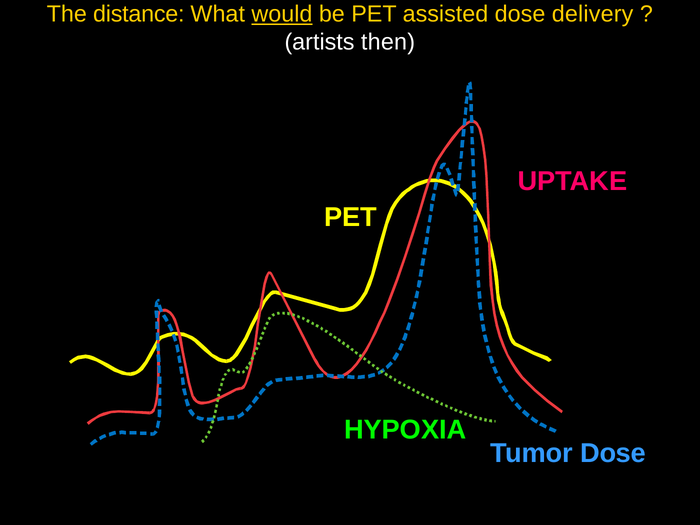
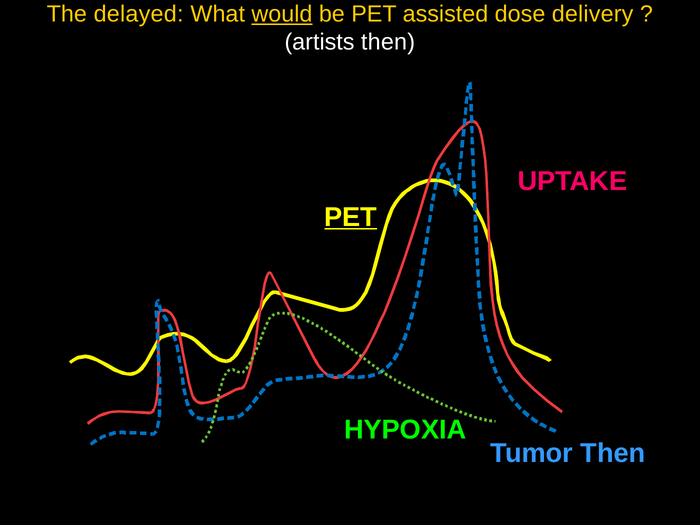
distance: distance -> delayed (139, 14)
PET underline: none -> present (351, 217)
Tumor Dose: Dose -> Then (613, 453)
